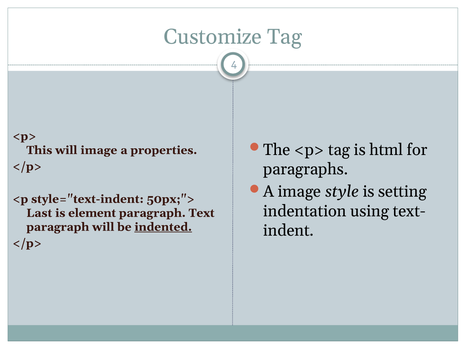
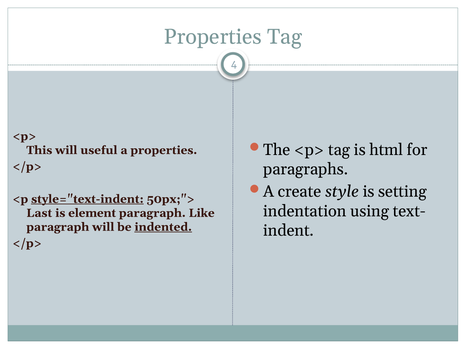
Customize: Customize -> Properties (213, 37)
will image: image -> useful (99, 150)
A image: image -> create (300, 192)
style="text-indent underline: none -> present (87, 199)
Text: Text -> Like (202, 213)
